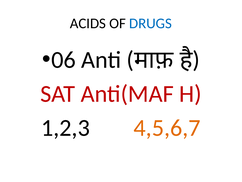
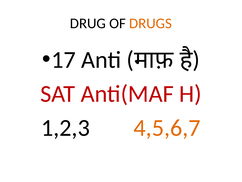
ACIDS: ACIDS -> DRUG (88, 23)
DRUGS colour: blue -> orange (151, 23)
06: 06 -> 17 (63, 60)
